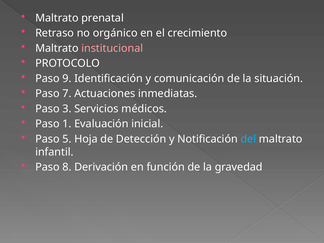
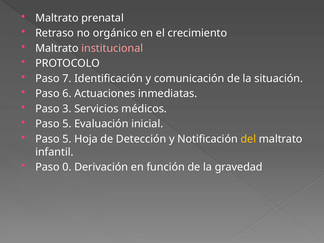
9: 9 -> 7 (67, 79)
7: 7 -> 6 (67, 94)
1: 1 -> 5 (67, 124)
del colour: light blue -> yellow (248, 139)
8: 8 -> 0 (67, 167)
